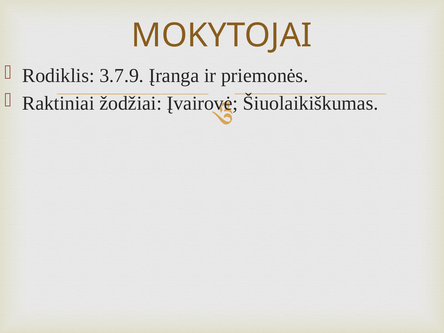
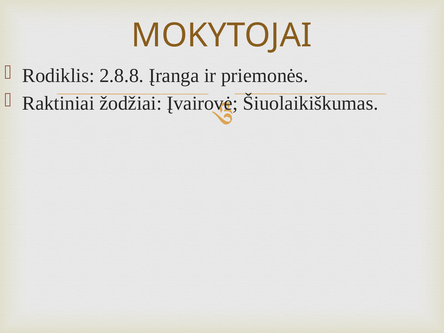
3.7.9: 3.7.9 -> 2.8.8 (122, 76)
